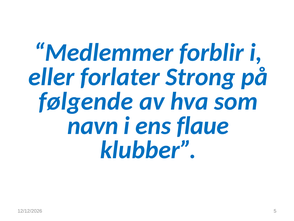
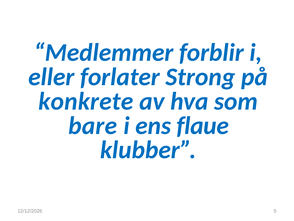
følgende: følgende -> konkrete (86, 101)
navn: navn -> bare (93, 125)
